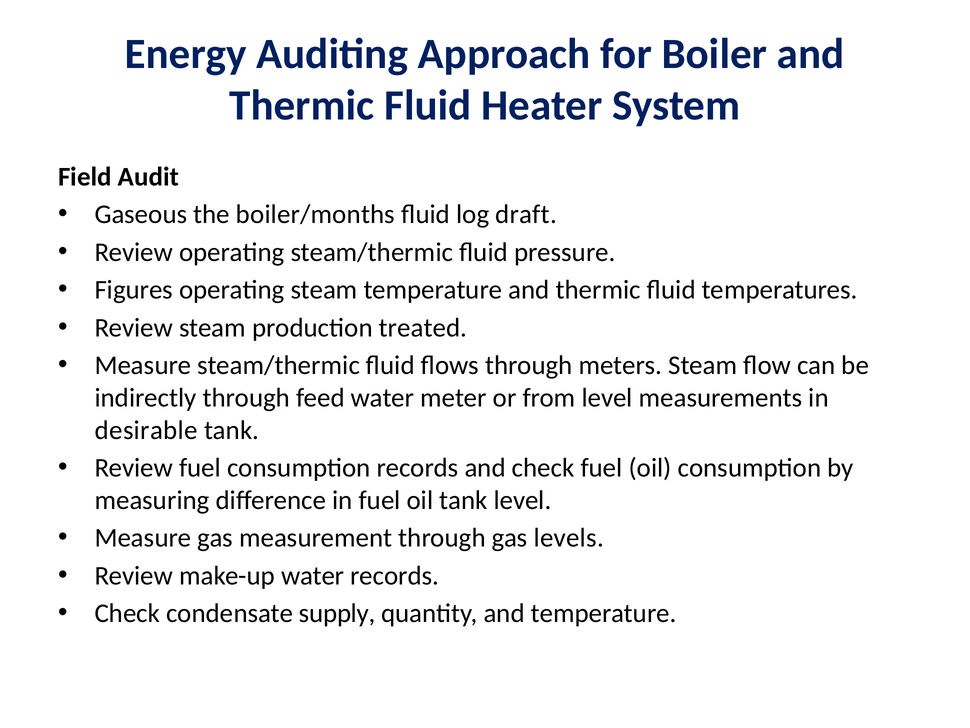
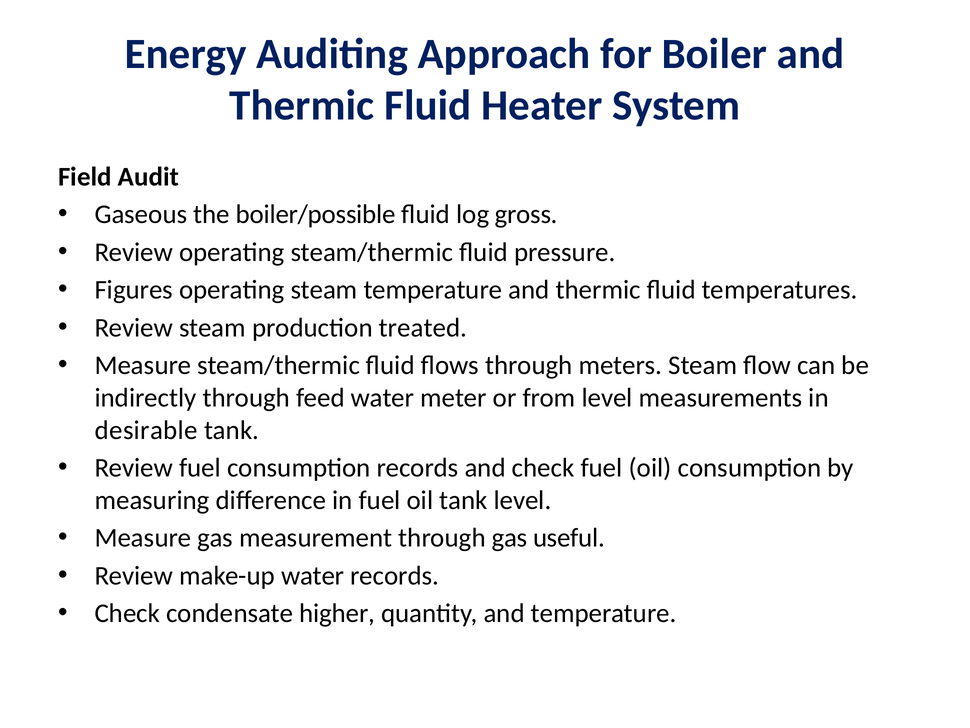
boiler/months: boiler/months -> boiler/possible (316, 214)
draft: draft -> gross (526, 214)
levels: levels -> useful (569, 538)
supply: supply -> higher (337, 613)
